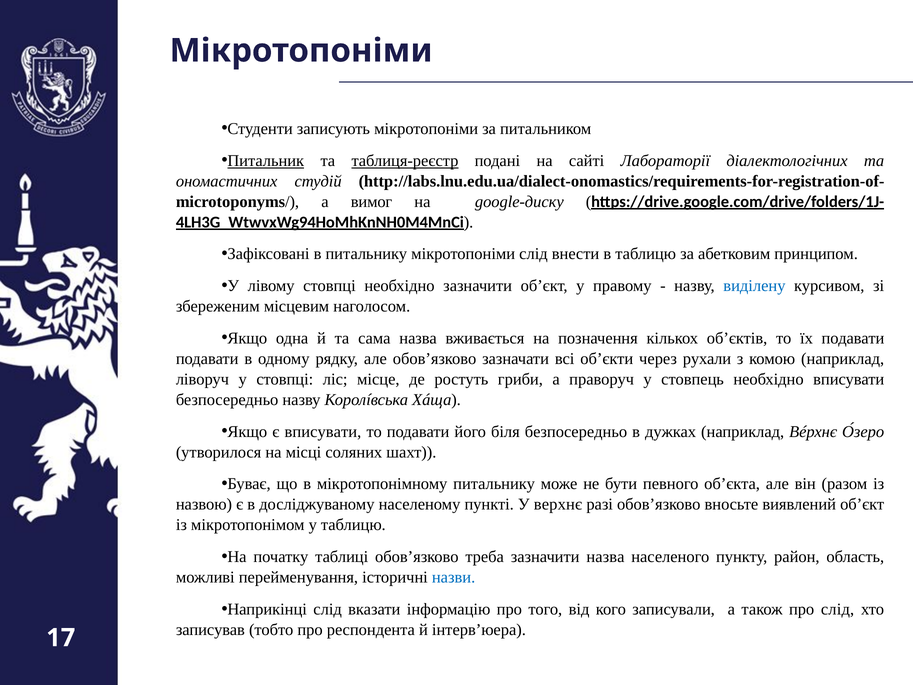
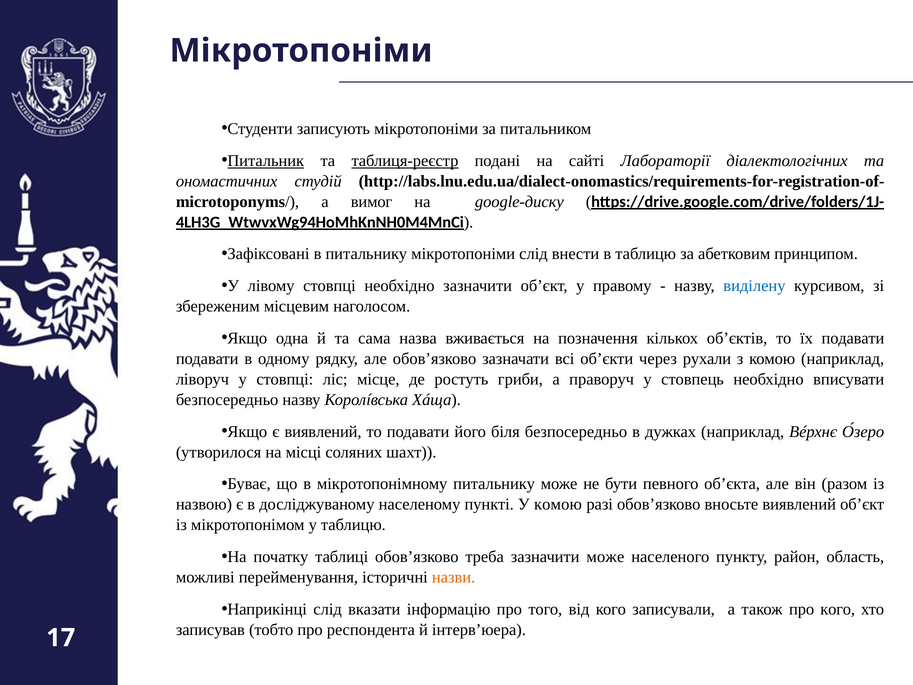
є вписувати: вписувати -> виявлений (323, 432)
У верхнє: верхнє -> комою (558, 504)
зазначити назва: назва -> може (605, 557)
назви colour: blue -> orange (454, 577)
про слід: слід -> кого (838, 609)
